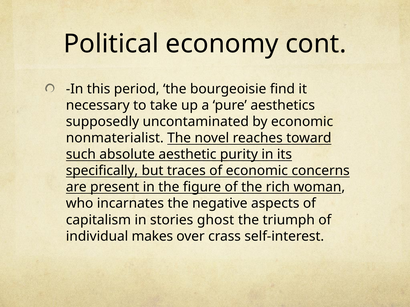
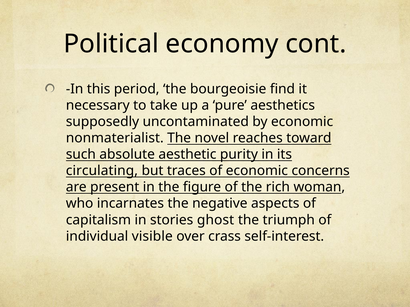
specifically: specifically -> circulating (102, 171)
makes: makes -> visible (152, 237)
